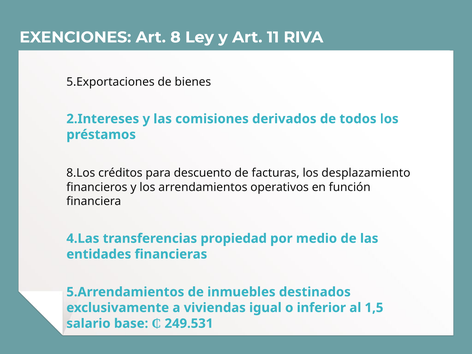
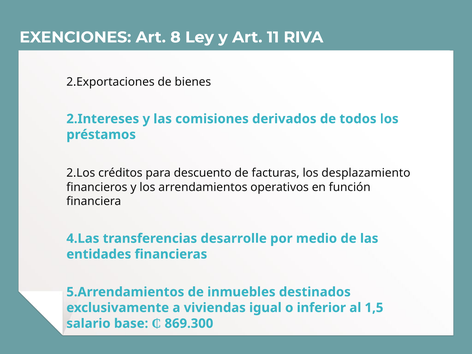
5.Exportaciones: 5.Exportaciones -> 2.Exportaciones (110, 82)
8.Los: 8.Los -> 2.Los (81, 173)
propiedad: propiedad -> desarrolle (234, 238)
249.531: 249.531 -> 869.300 (189, 323)
